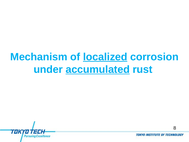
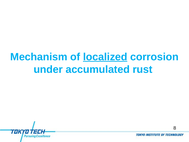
accumulated underline: present -> none (98, 69)
